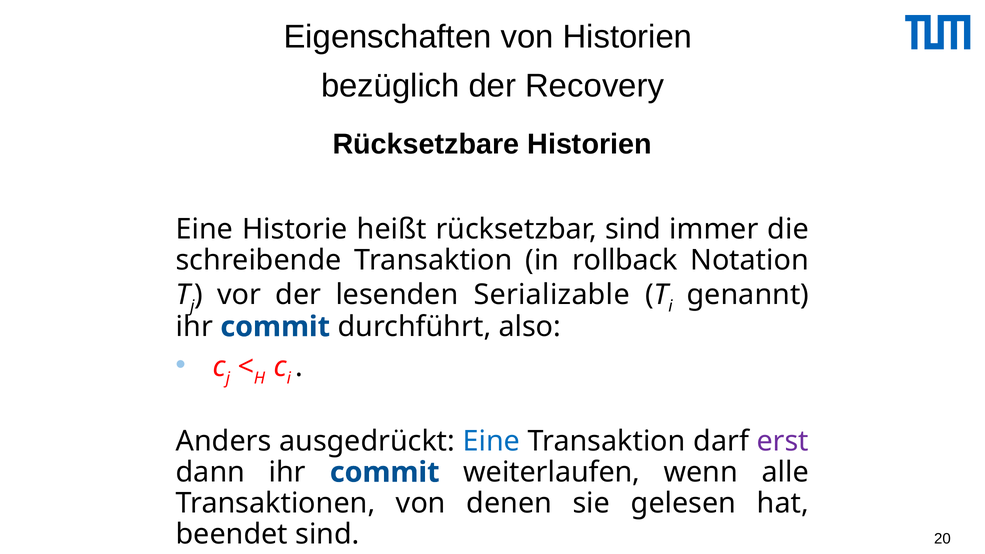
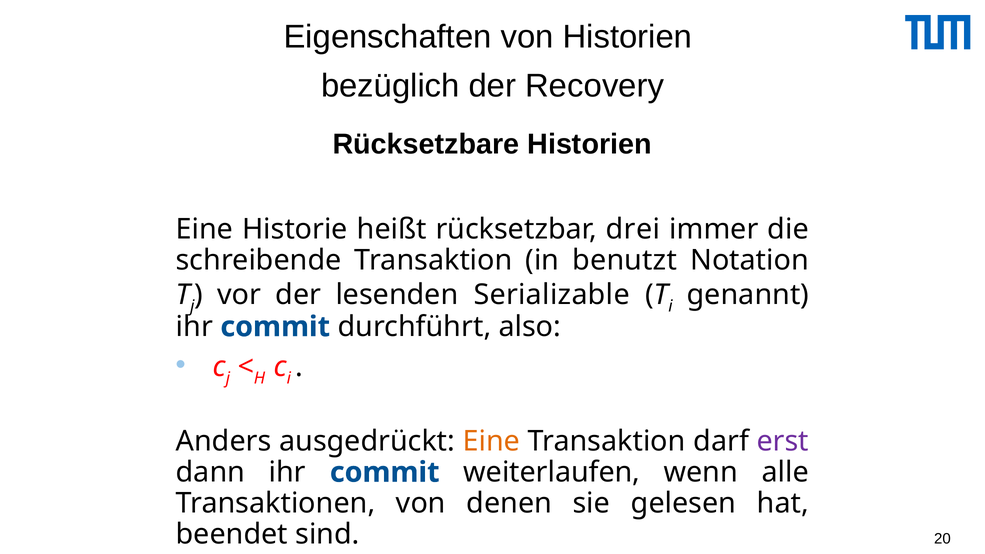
rücksetzbar sind: sind -> drei (633, 229)
rollback: rollback -> benutzt (625, 261)
Eine colour: blue -> orange (491, 441)
